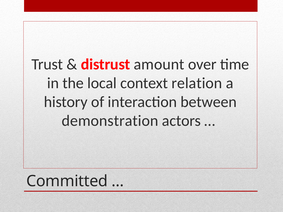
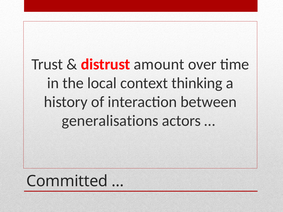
relation: relation -> thinking (197, 83)
demonstration: demonstration -> generalisations (110, 121)
